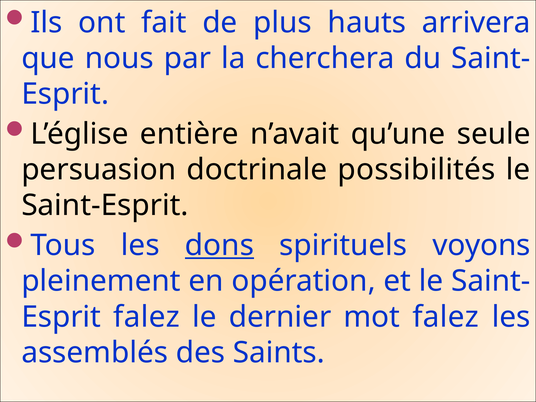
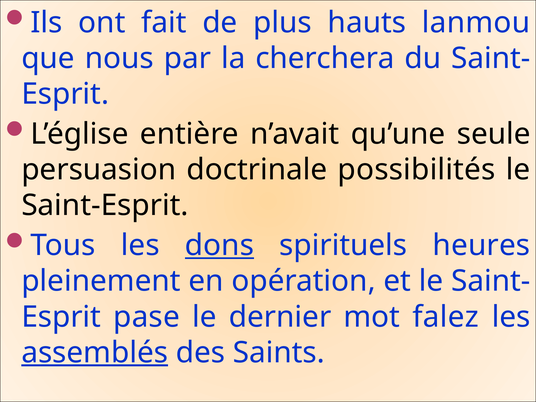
arrivera: arrivera -> lanmou (476, 23)
voyons: voyons -> heures (481, 245)
falez: falez -> pase (147, 317)
assemblés underline: none -> present (95, 353)
